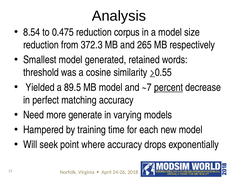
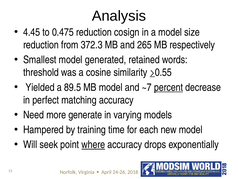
8.54: 8.54 -> 4.45 (32, 32)
corpus: corpus -> cosign (127, 32)
where underline: none -> present (93, 144)
